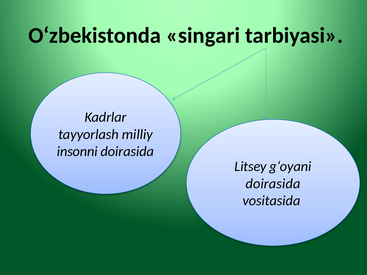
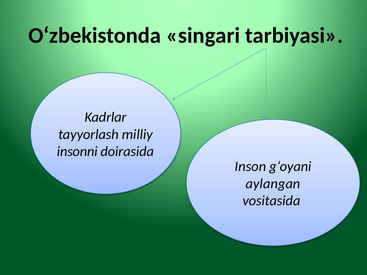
Litsey: Litsey -> Inson (250, 167)
doirasida: doirasida -> aylangan (273, 184)
